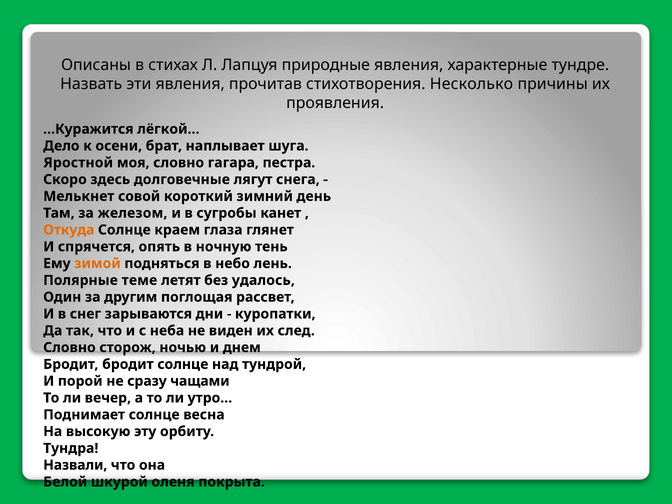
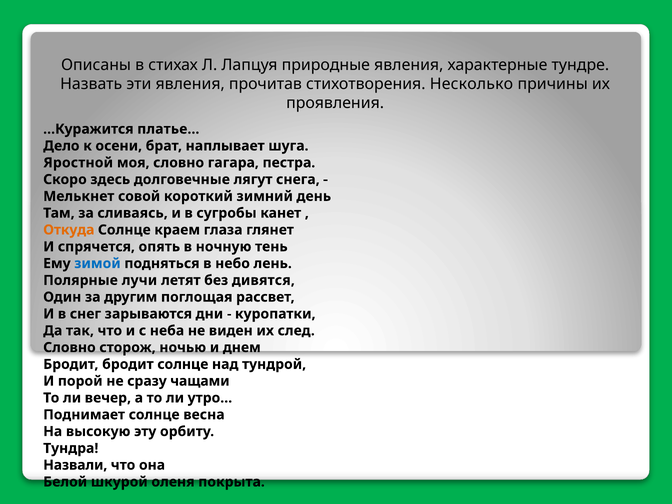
лёгкой…: лёгкой… -> платье… (168, 129)
железом: железом -> сливаясь (133, 213)
зимой colour: orange -> blue (97, 263)
теме: теме -> лучи (139, 280)
удалось: удалось -> дивятся (263, 280)
